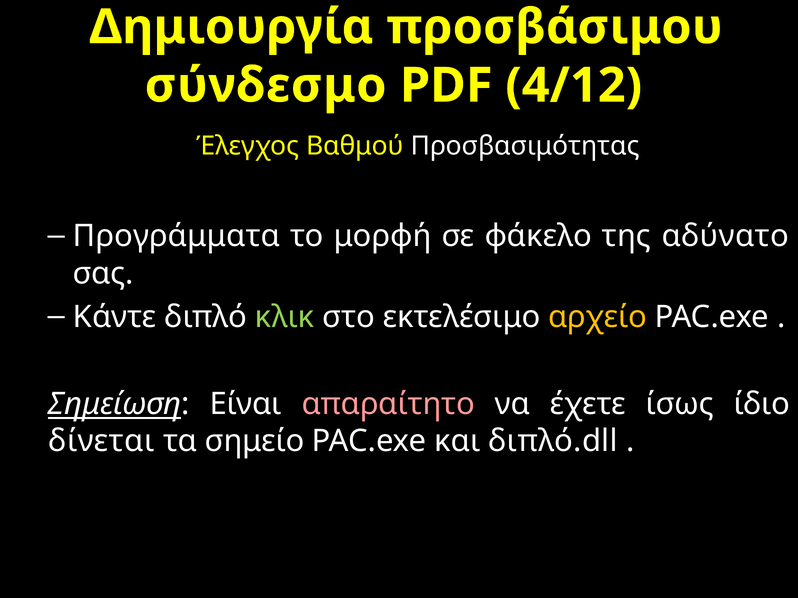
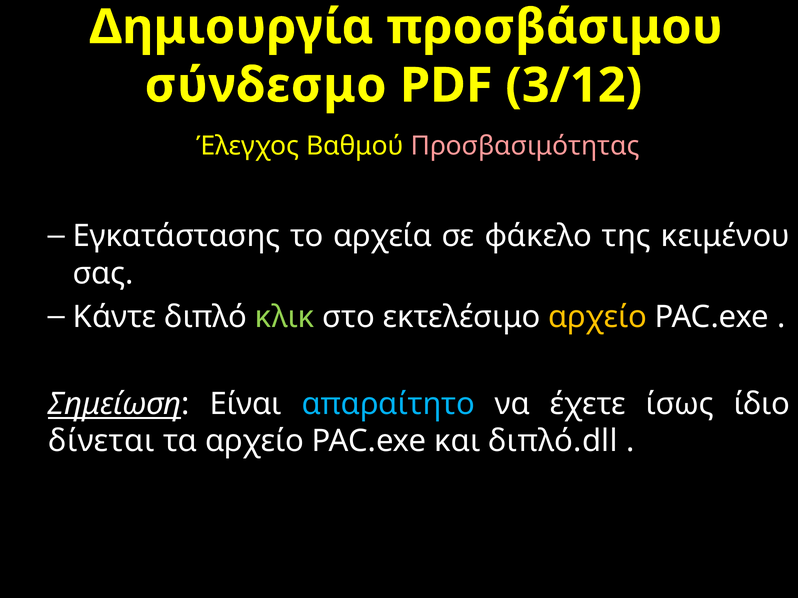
4/12: 4/12 -> 3/12 (574, 86)
Προσβασιμότητας colour: white -> pink (525, 146)
Προγράμματα: Προγράμματα -> Εγκατάστασης (177, 236)
μορφή: μορφή -> αρχεία (383, 236)
αδύνατο: αδύνατο -> κειμένου (725, 236)
απαραίτητο colour: pink -> light blue (388, 404)
τα σημείο: σημείο -> αρχείο (255, 441)
